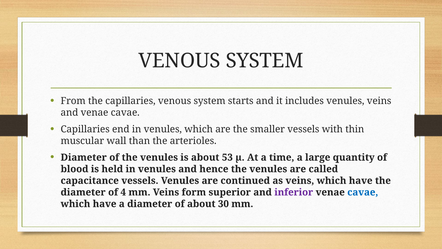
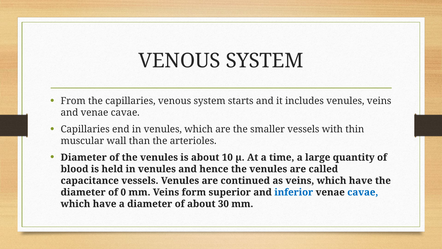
53: 53 -> 10 (227, 157)
4: 4 -> 0 (123, 192)
inferior colour: purple -> blue (294, 192)
